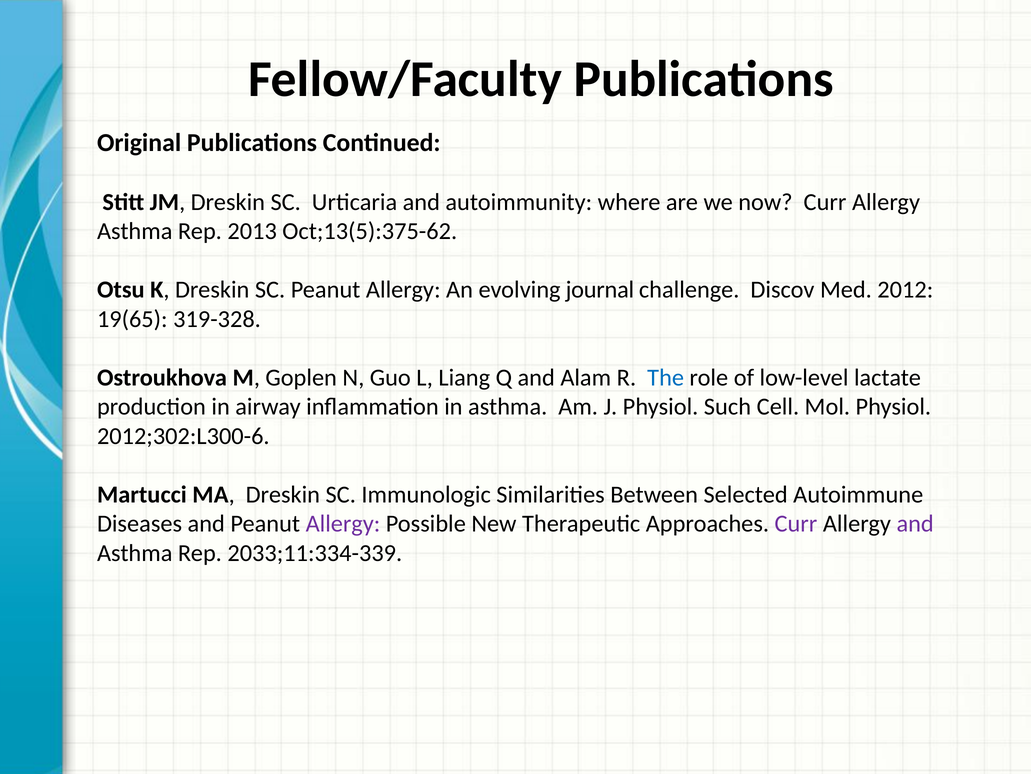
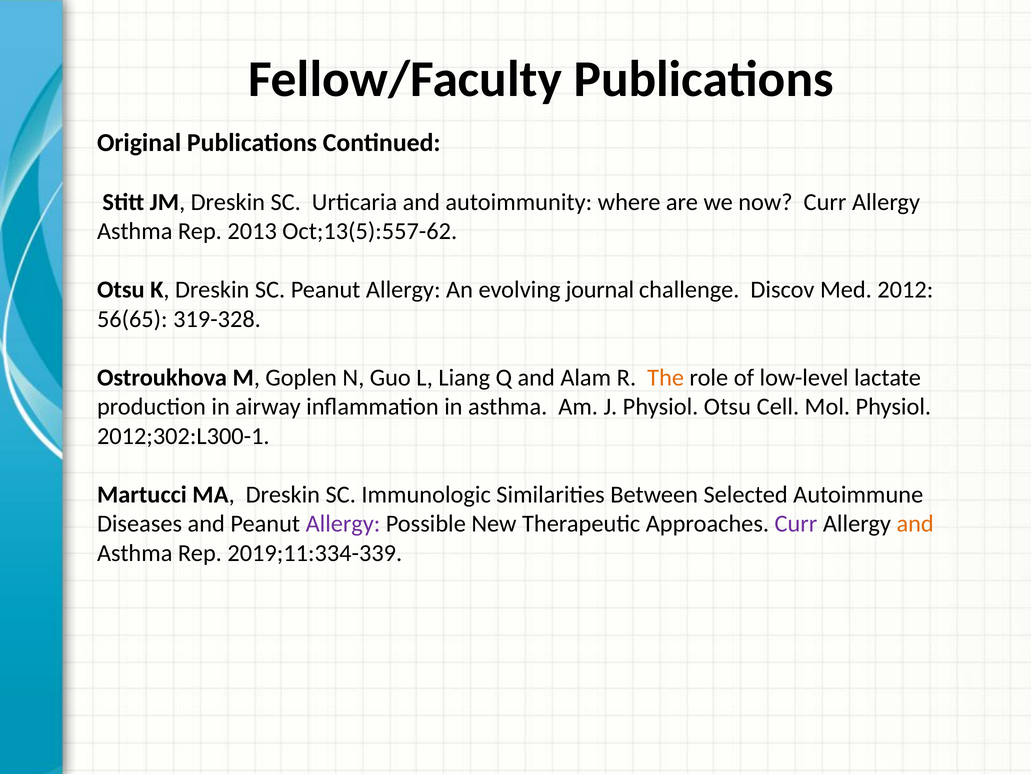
Oct;13(5):375-62: Oct;13(5):375-62 -> Oct;13(5):557-62 (370, 231)
19(65: 19(65 -> 56(65 (132, 319)
The colour: blue -> orange (666, 377)
Physiol Such: Such -> Otsu (727, 406)
2012;302:L300-6: 2012;302:L300-6 -> 2012;302:L300-1 (183, 436)
and colour: purple -> orange (915, 523)
2033;11:334-339: 2033;11:334-339 -> 2019;11:334-339 (315, 553)
